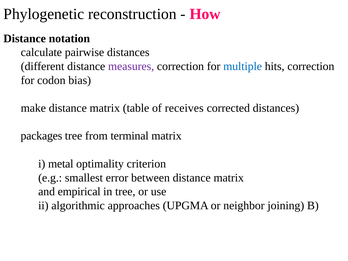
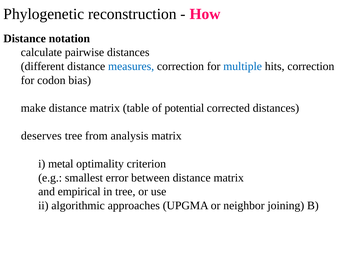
measures colour: purple -> blue (131, 66)
receives: receives -> potential (184, 108)
packages: packages -> deserves (41, 136)
terminal: terminal -> analysis (130, 136)
